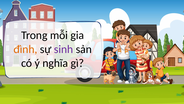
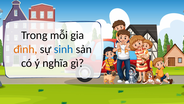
sinh colour: purple -> blue (64, 49)
